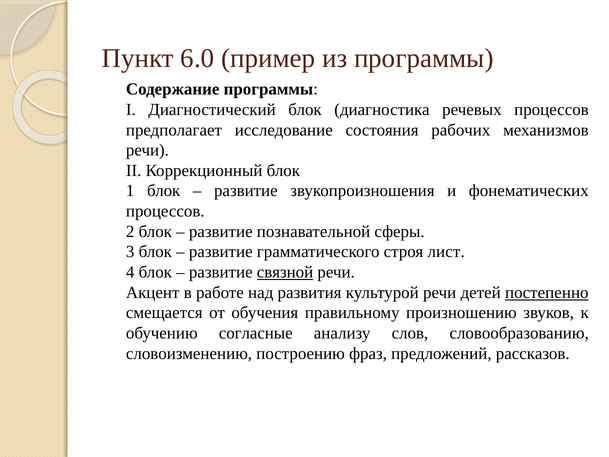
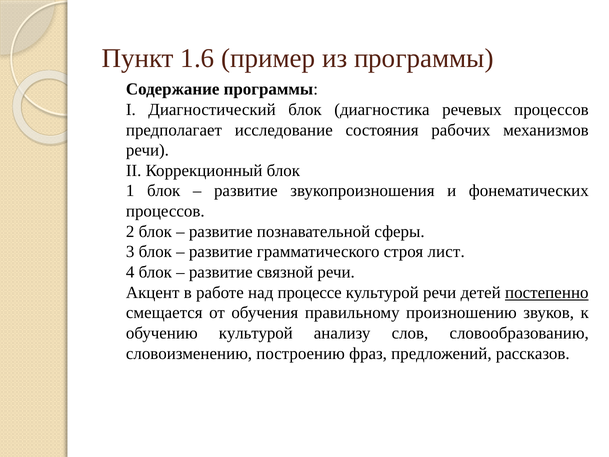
6.0: 6.0 -> 1.6 (197, 58)
связной underline: present -> none (285, 272)
развития: развития -> процессе (310, 292)
обучению согласные: согласные -> культурой (256, 333)
